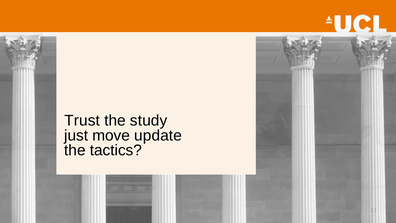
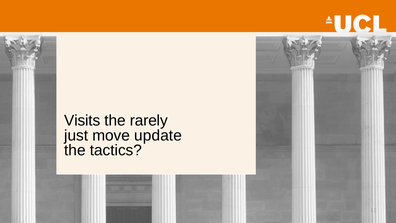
Trust: Trust -> Visits (82, 120)
study: study -> rarely (149, 120)
